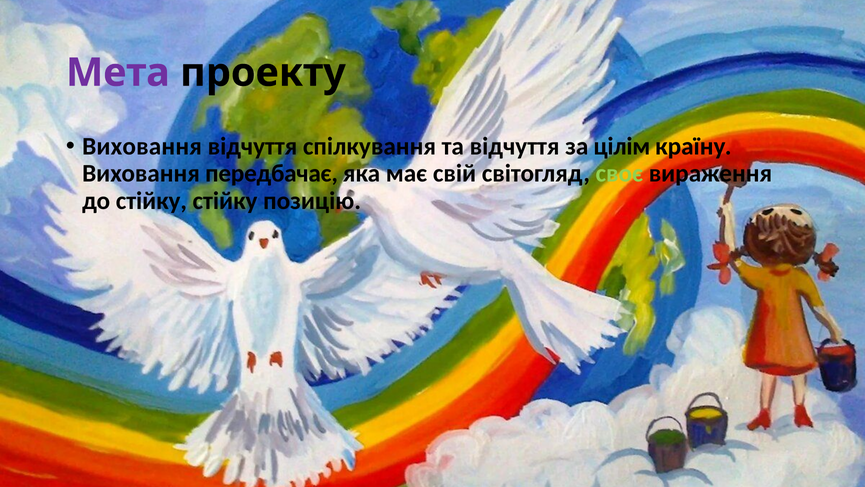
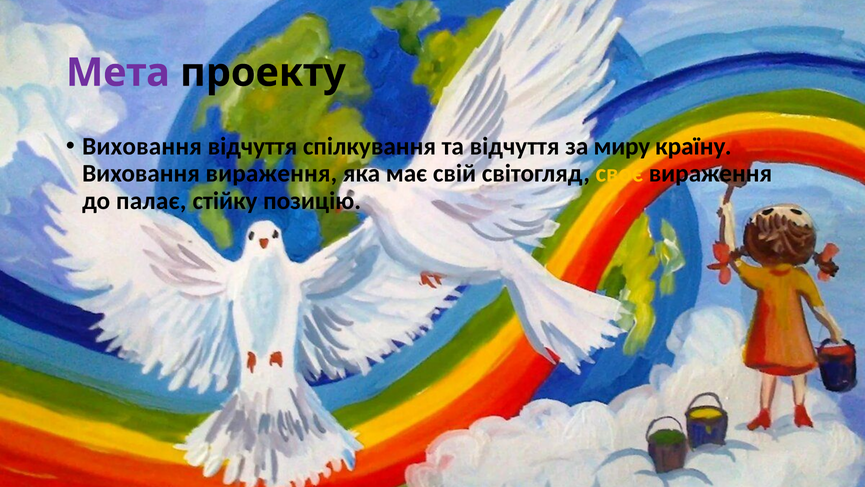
цілім: цілім -> миру (622, 146)
Виховання передбачає: передбачає -> вираження (271, 173)
своє colour: light green -> yellow (619, 173)
до стійку: стійку -> палає (151, 201)
